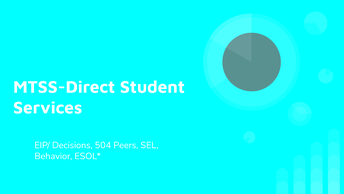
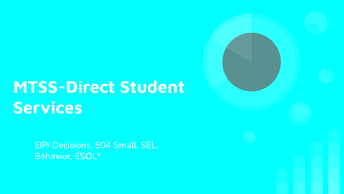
Peers: Peers -> Small (126, 145)
